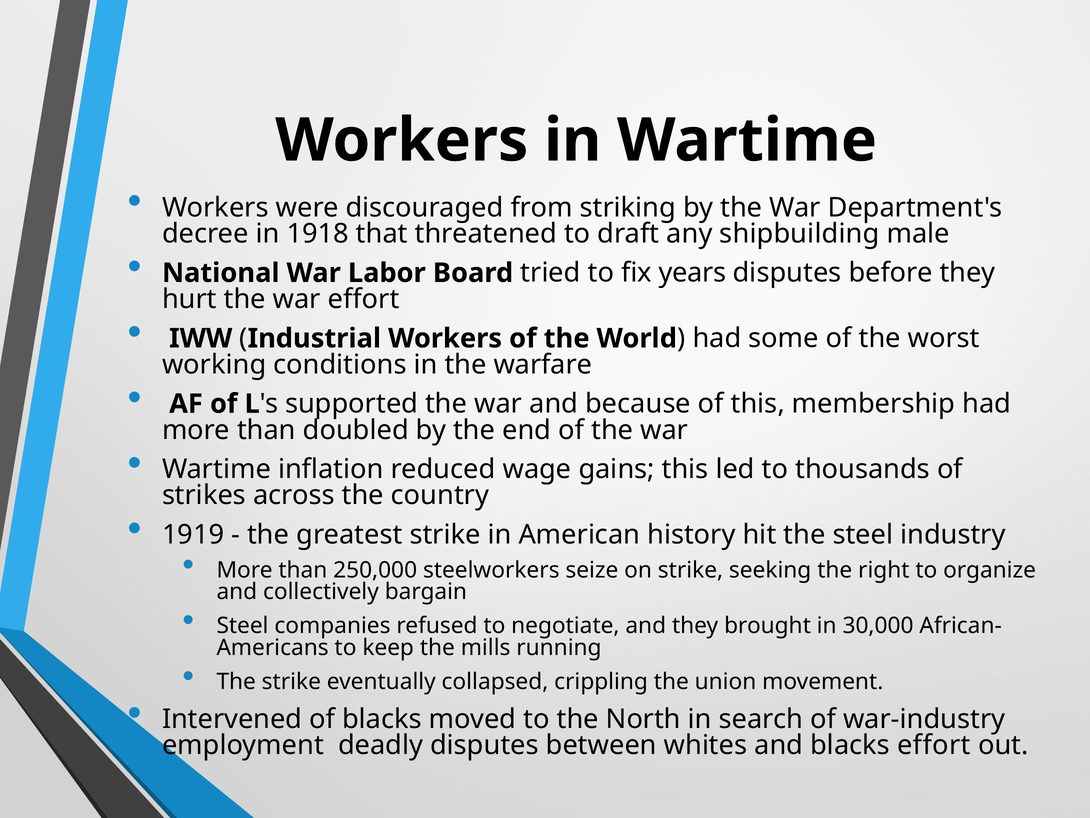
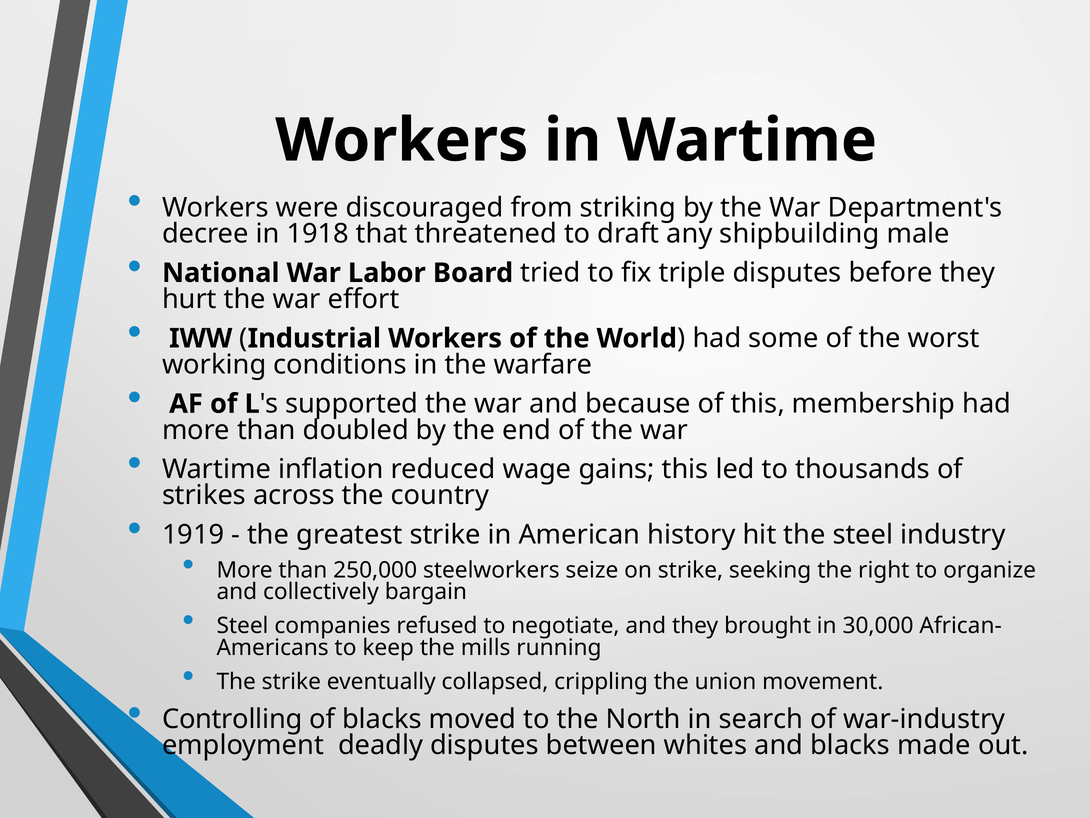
years: years -> triple (692, 273)
Intervened: Intervened -> Controlling (232, 719)
blacks effort: effort -> made (934, 745)
